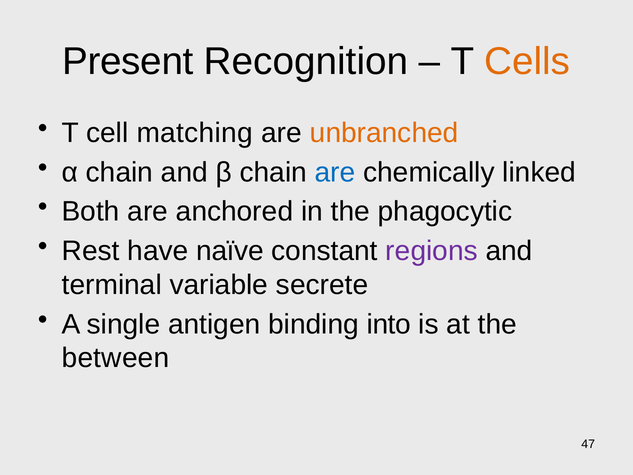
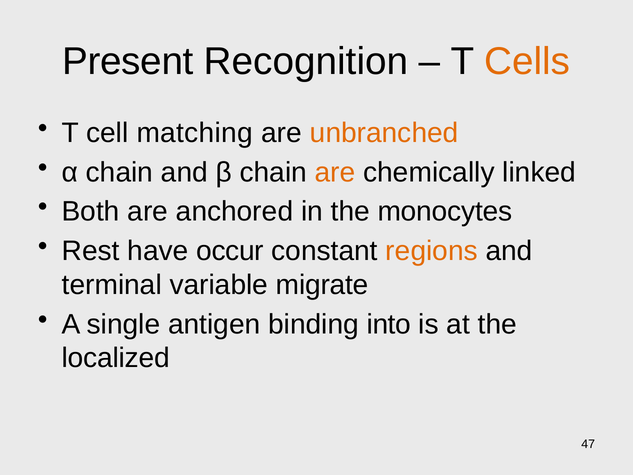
are colour: blue -> orange (335, 172)
phagocytic: phagocytic -> monocytes (445, 212)
naïve: naïve -> occur (230, 251)
regions colour: purple -> orange (432, 251)
secrete: secrete -> migrate (322, 285)
between: between -> localized (116, 358)
